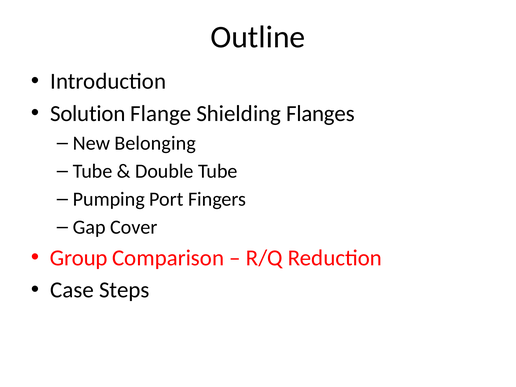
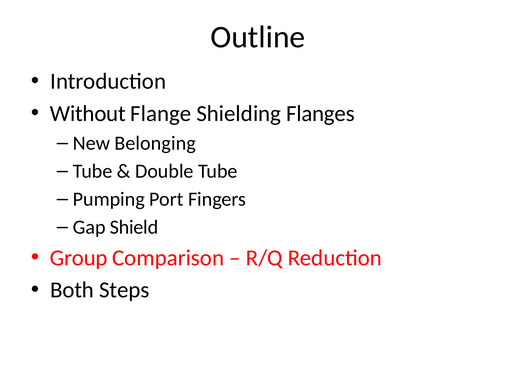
Solution: Solution -> Without (88, 114)
Cover: Cover -> Shield (134, 227)
Case: Case -> Both (72, 290)
